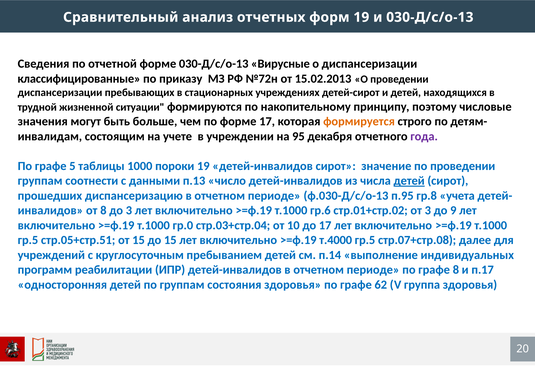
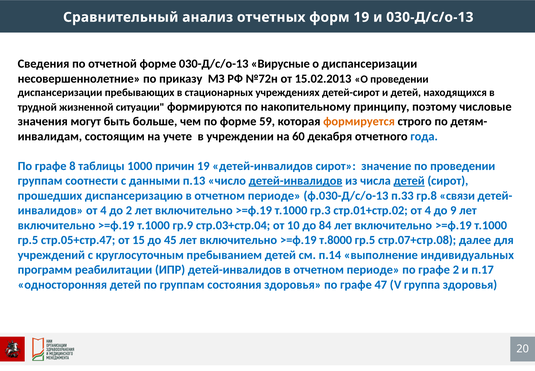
классифицированные: классифицированные -> несовершеннолетние (79, 78)
форме 17: 17 -> 59 (267, 121)
95: 95 -> 60 (298, 136)
года colour: purple -> blue (424, 136)
5: 5 -> 8 (72, 166)
пороки: пороки -> причин (175, 166)
детей-инвалидов underline: none -> present (296, 181)
п.95: п.95 -> п.33 (402, 195)
учета: учета -> связи (457, 195)
8: 8 -> 4 (103, 210)
до 3: 3 -> 2 (129, 210)
гр.6: гр.6 -> гр.3 (320, 210)
стр.01+стр.02 от 3: 3 -> 4 (428, 210)
гр.0: гр.0 -> гр.9 (183, 225)
до 17: 17 -> 84 (325, 225)
стр.05+стр.51: стр.05+стр.51 -> стр.05+стр.47 (78, 240)
до 15: 15 -> 45 (170, 240)
т.4000: т.4000 -> т.8000 (336, 240)
графе 8: 8 -> 2 (456, 269)
62: 62 -> 47 (381, 284)
